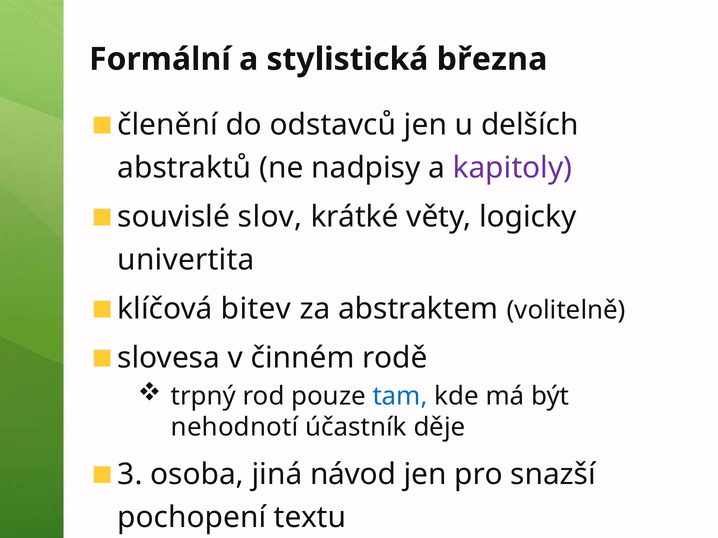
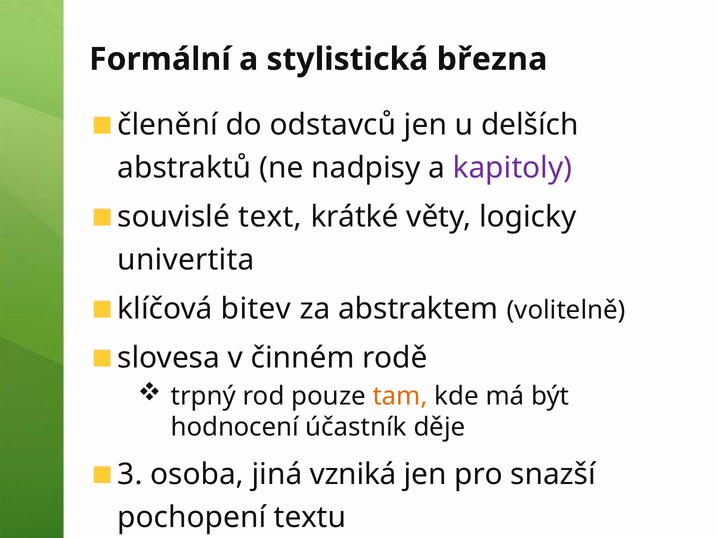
slov: slov -> text (270, 217)
tam colour: blue -> orange (400, 397)
nehodnotí: nehodnotí -> hodnocení (235, 428)
návod: návod -> vzniká (353, 475)
